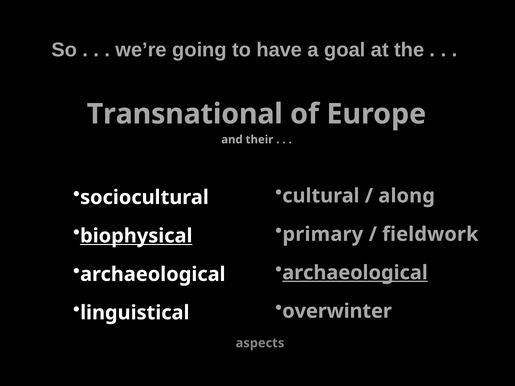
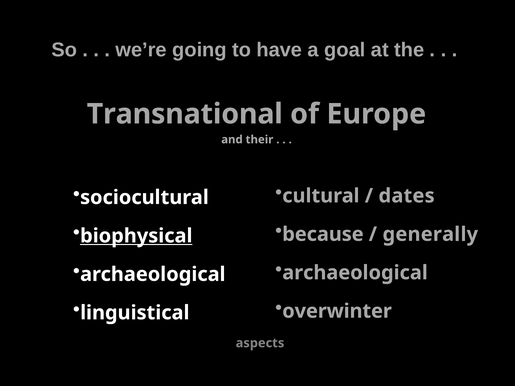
along: along -> dates (407, 196)
primary: primary -> because (323, 234)
fieldwork: fieldwork -> generally (430, 234)
archaeological underline: present -> none (355, 273)
